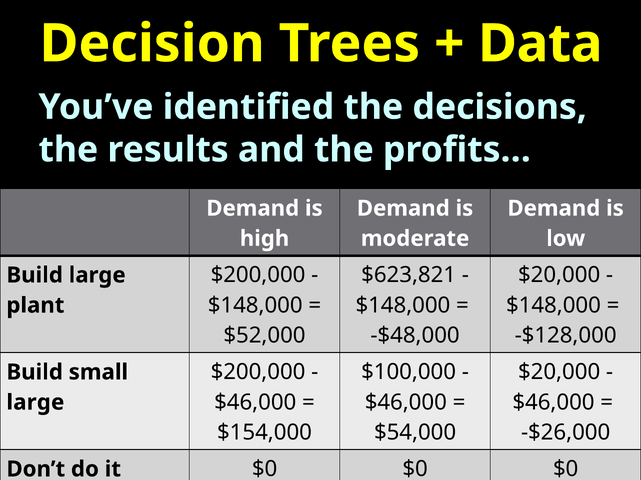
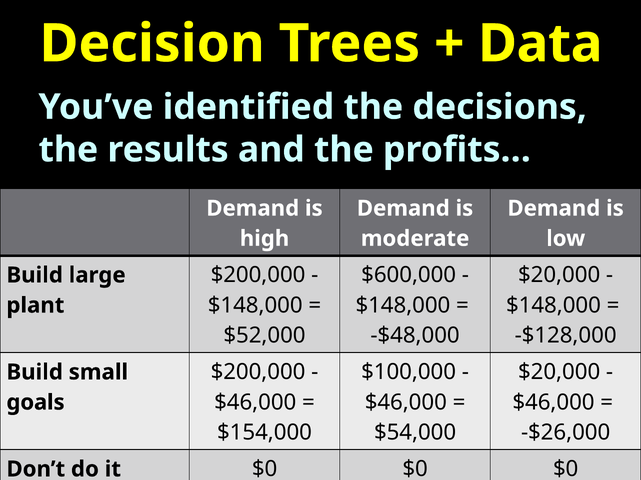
$623,821: $623,821 -> $600,000 (409, 276)
large: large -> goals (36, 403)
